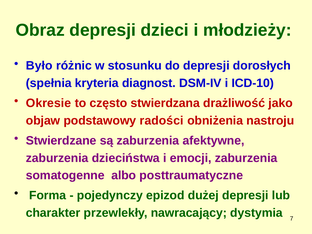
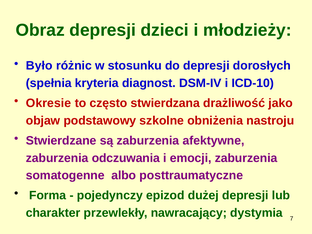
radości: radości -> szkolne (162, 121)
dzieciństwa: dzieciństwa -> odczuwania (126, 158)
